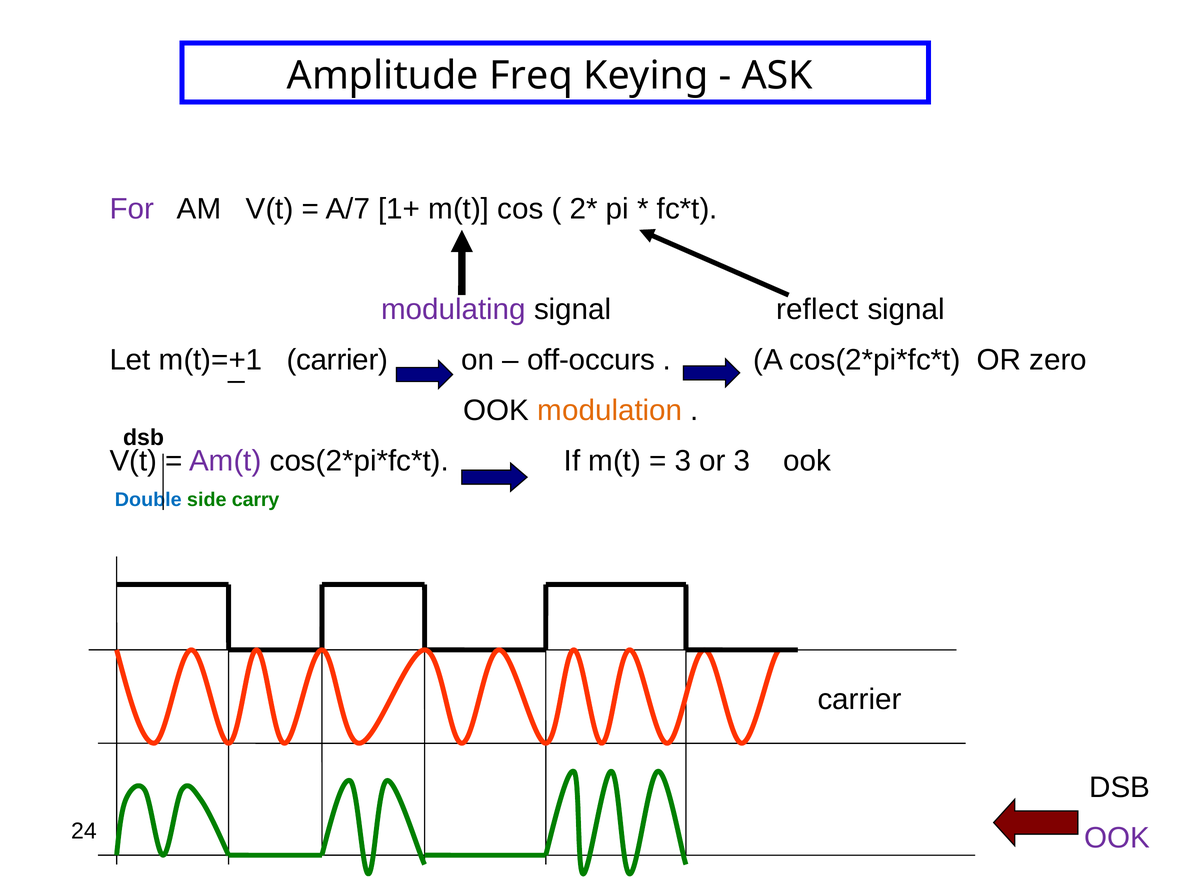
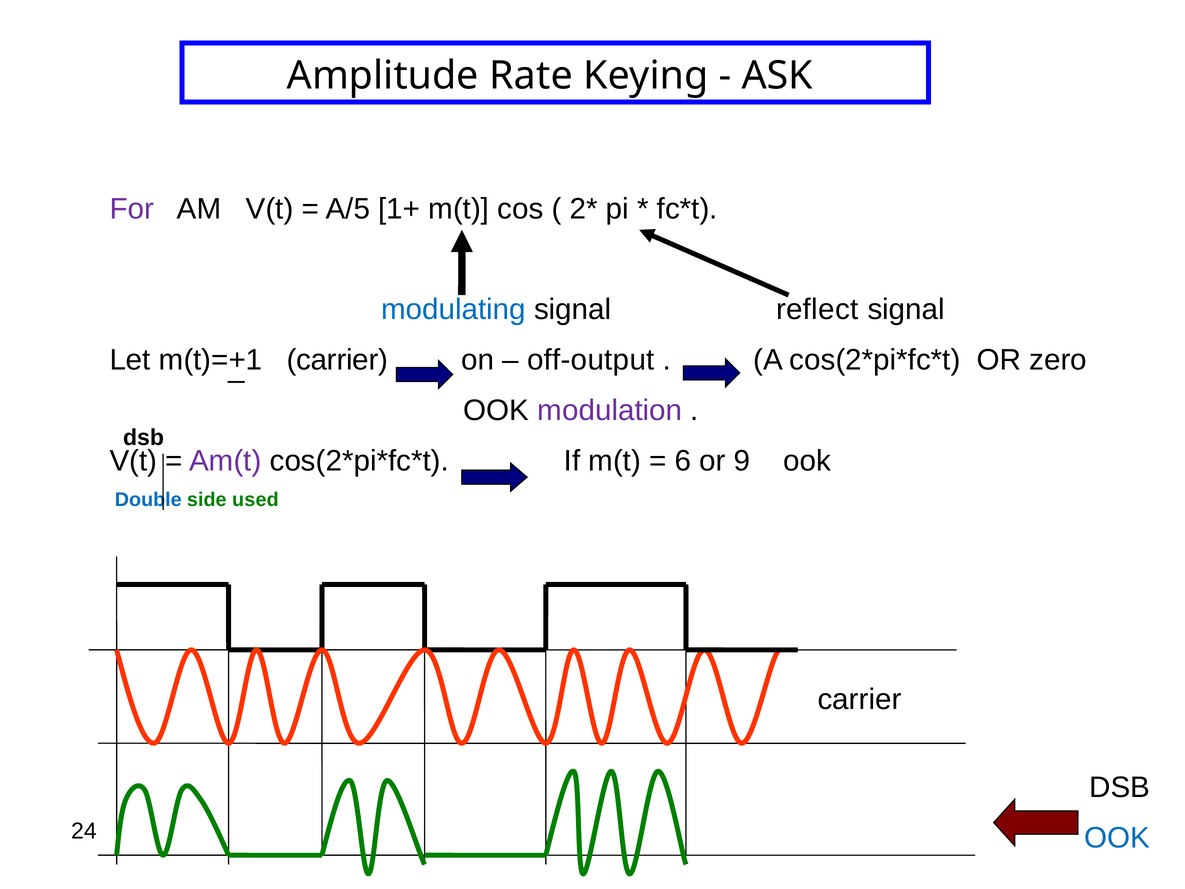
Freq: Freq -> Rate (531, 75)
A/7: A/7 -> A/5 (348, 209)
modulating colour: purple -> blue (454, 310)
off-occurs: off-occurs -> off-output (591, 360)
modulation colour: orange -> purple (610, 410)
3: 3 -> 6 (683, 461)
or 3: 3 -> 9 (742, 461)
carry: carry -> used (255, 499)
OOK colour: purple -> blue (1117, 838)
